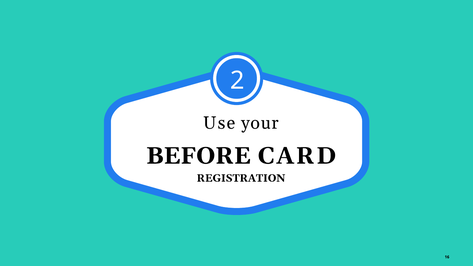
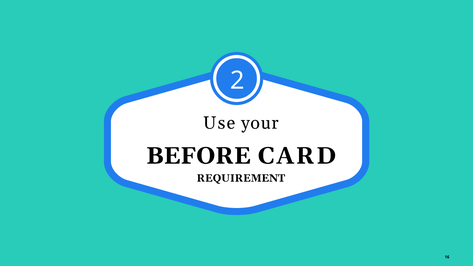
REGISTRATION: REGISTRATION -> REQUIREMENT (241, 178)
